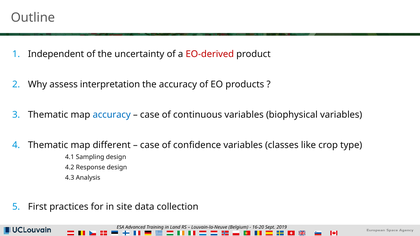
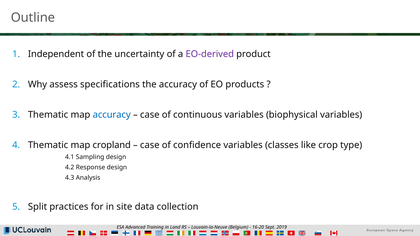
EO-derived colour: red -> purple (210, 54)
interpretation: interpretation -> specifications (110, 84)
different: different -> cropland (112, 145)
First: First -> Split (38, 207)
